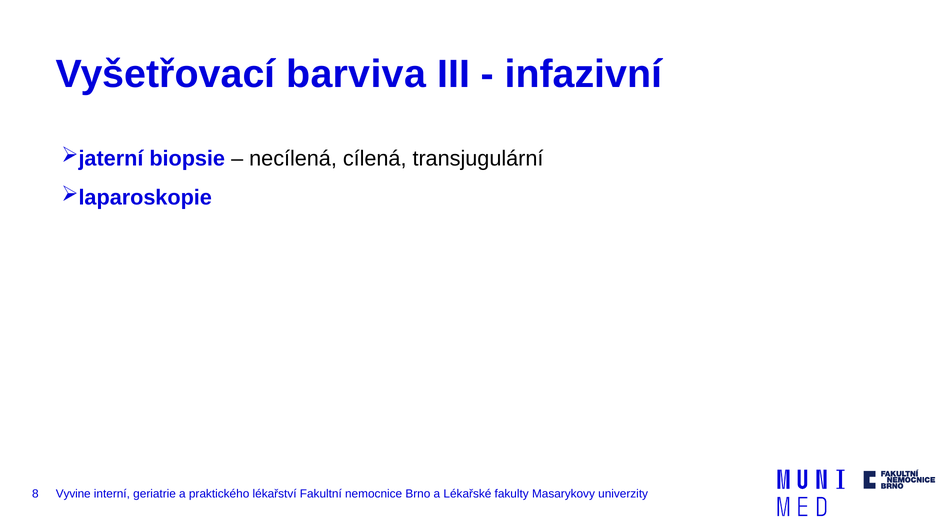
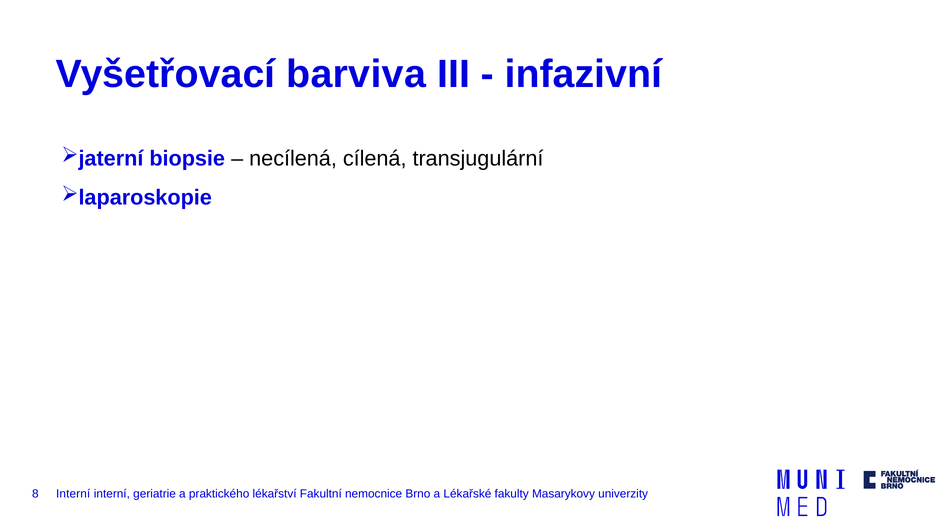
Vyvine: Vyvine -> Interní (73, 494)
